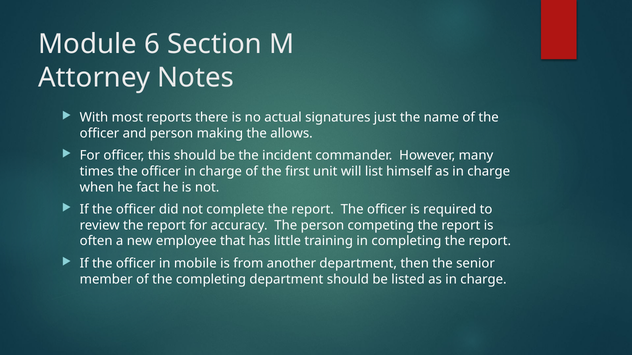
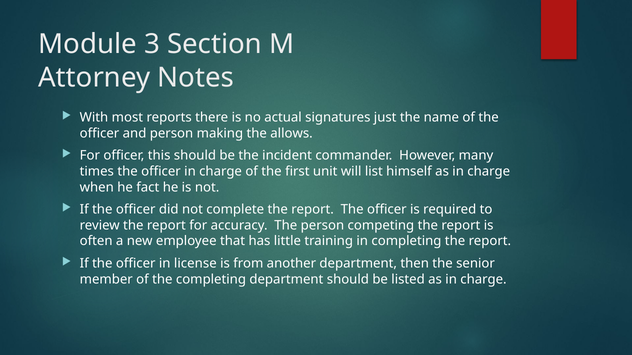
6: 6 -> 3 (152, 44)
mobile: mobile -> license (195, 264)
